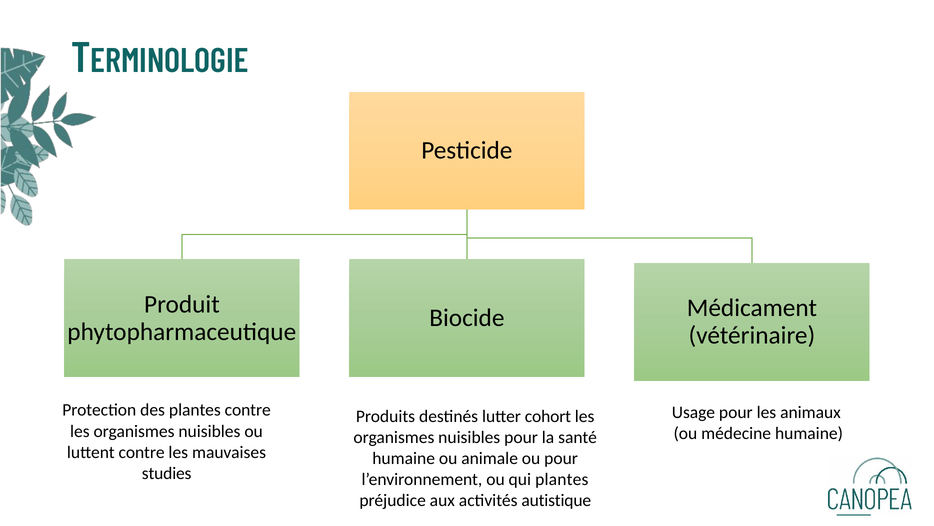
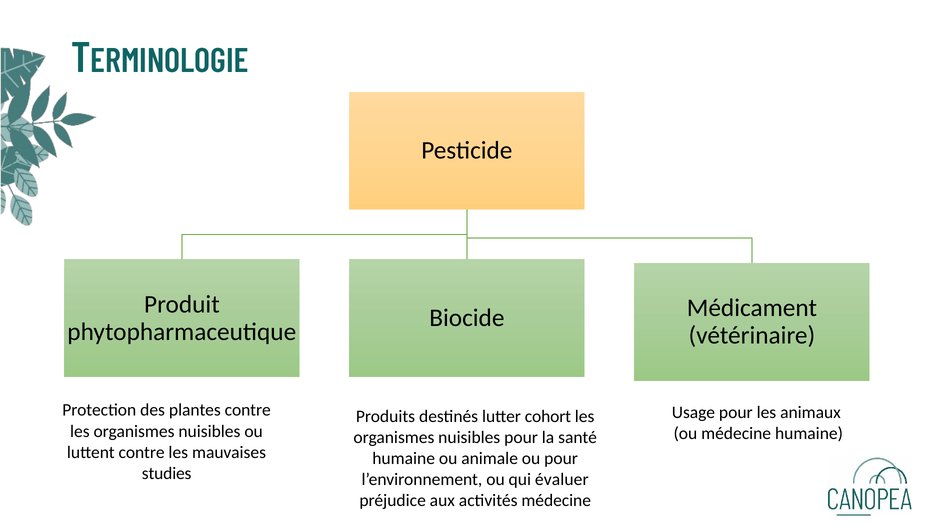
qui plantes: plantes -> évaluer (562, 479)
activités autistique: autistique -> médecine (556, 500)
